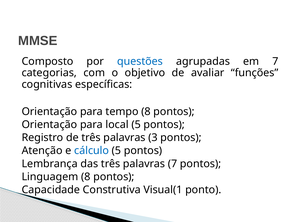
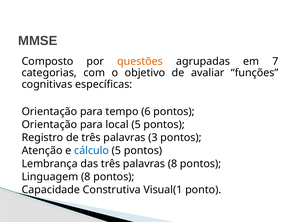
questões colour: blue -> orange (140, 61)
tempo 8: 8 -> 6 (146, 112)
palavras 7: 7 -> 8 (173, 164)
